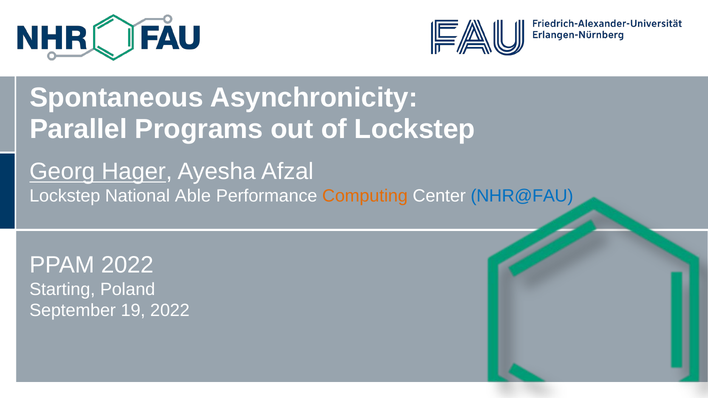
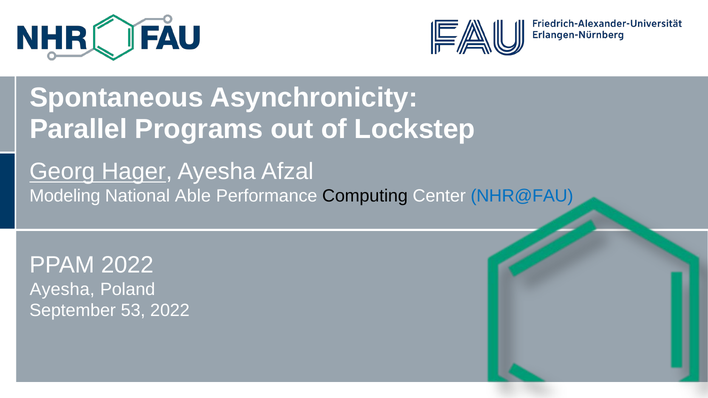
Lockstep: Lockstep -> Modeling (65, 196)
Computing colour: orange -> black (365, 196)
Starting: Starting -> Ayesha (62, 289)
19: 19 -> 53 (133, 311)
